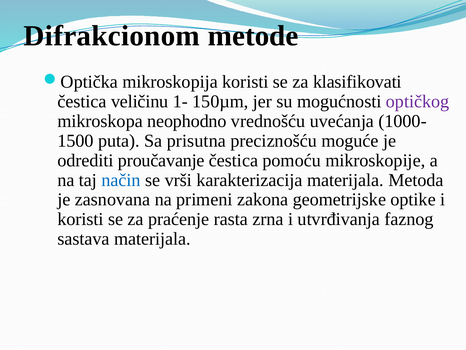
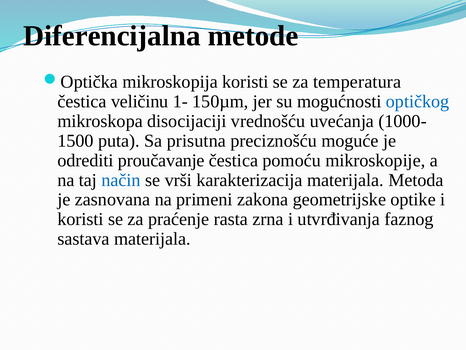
Difrakcionom: Difrakcionom -> Diferencijalna (112, 36)
klasifikovati: klasifikovati -> temperatura (357, 82)
optičkog colour: purple -> blue (418, 101)
neophodno: neophodno -> disocijaciji (187, 121)
